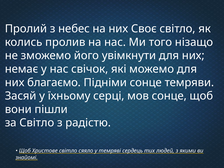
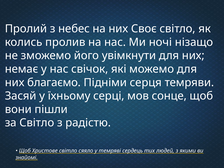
того: того -> ночі (160, 42)
Підніми сонце: сонце -> серця (146, 82)
